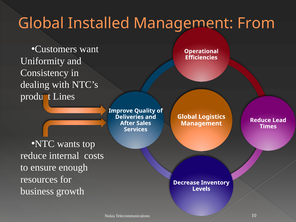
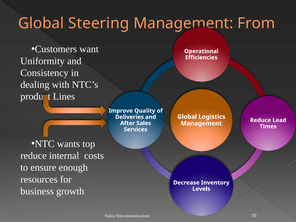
Installed: Installed -> Steering (99, 23)
